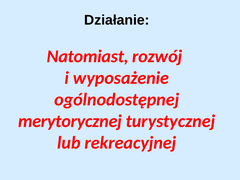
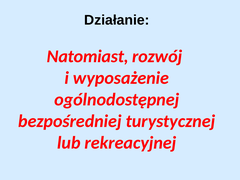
merytorycznej: merytorycznej -> bezpośredniej (70, 121)
